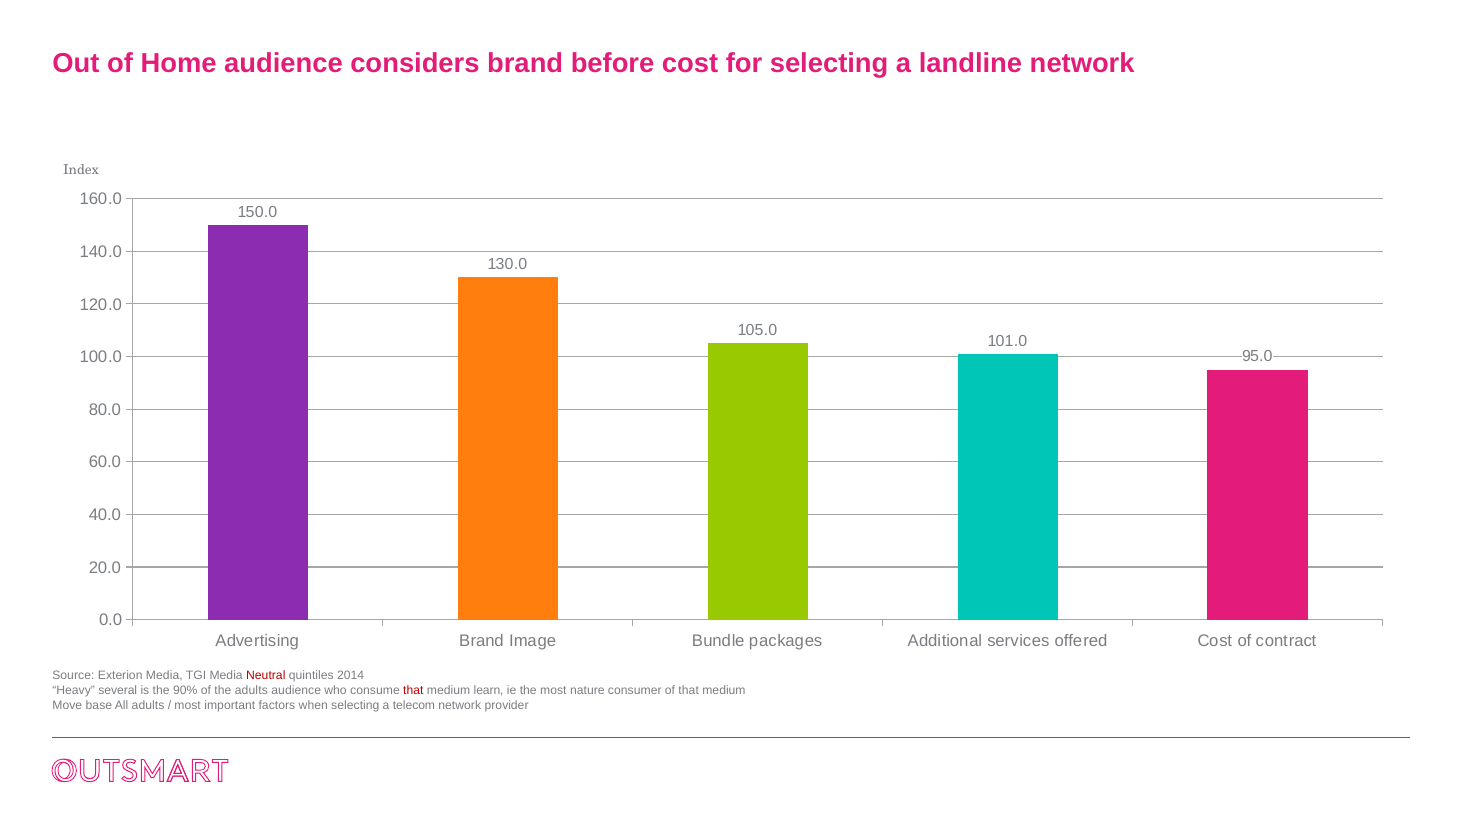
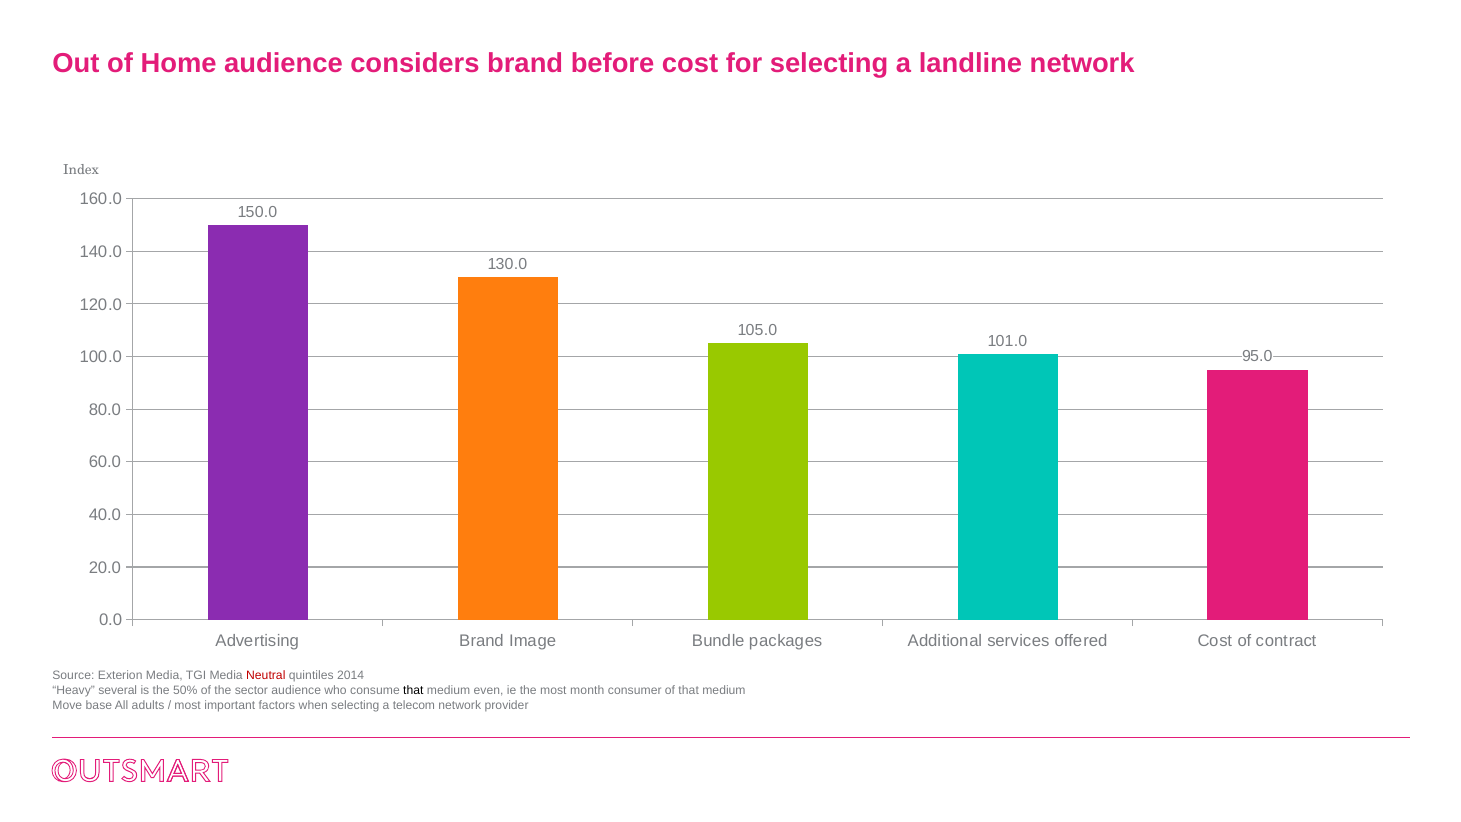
90%: 90% -> 50% (185, 690)
the adults: adults -> sector (251, 690)
that colour: red -> black (413, 690)
learn: learn -> even (489, 690)
nature: nature -> month (587, 690)
